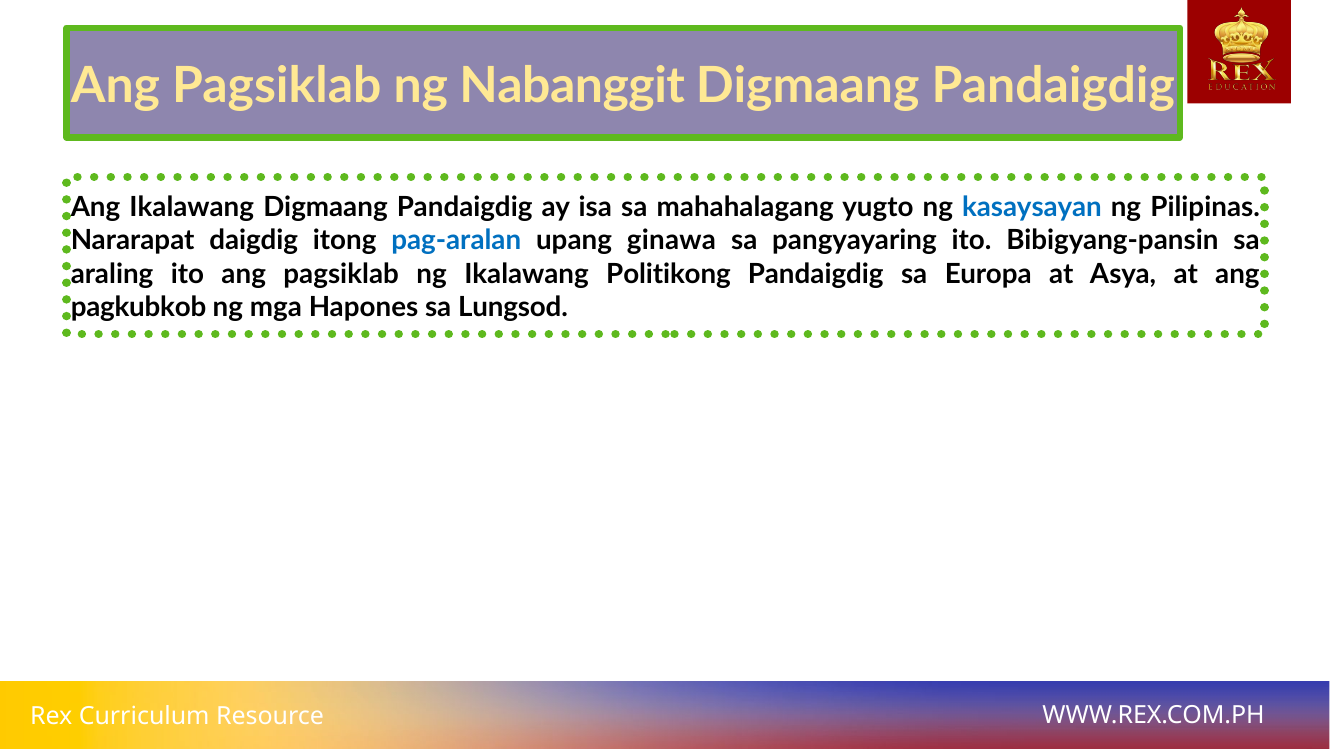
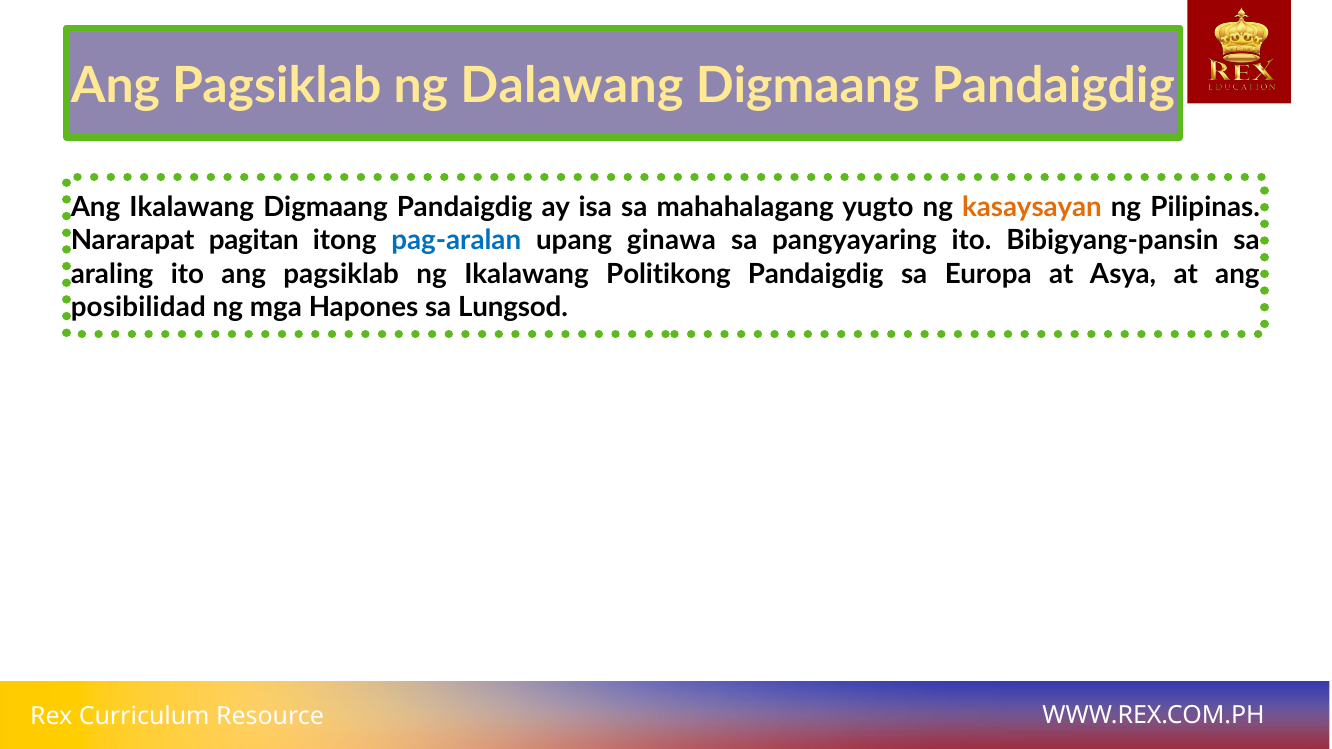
Nabanggit: Nabanggit -> Dalawang (572, 86)
kasaysayan colour: blue -> orange (1032, 208)
daigdig: daigdig -> pagitan (254, 241)
pagkubkob: pagkubkob -> posibilidad (138, 308)
